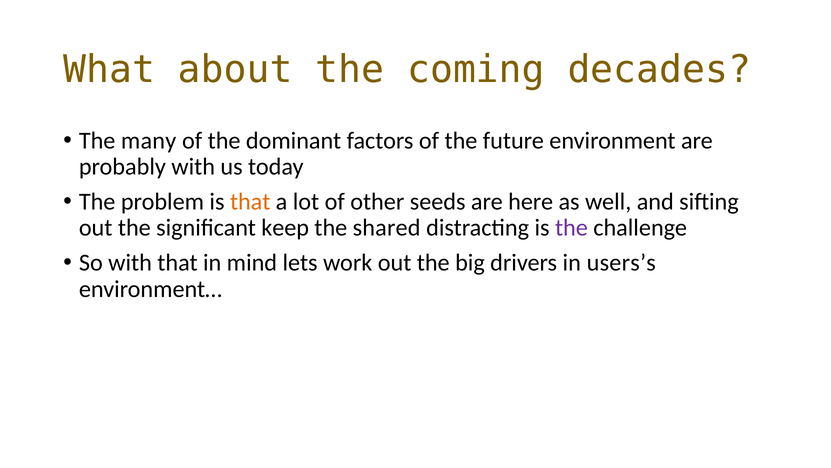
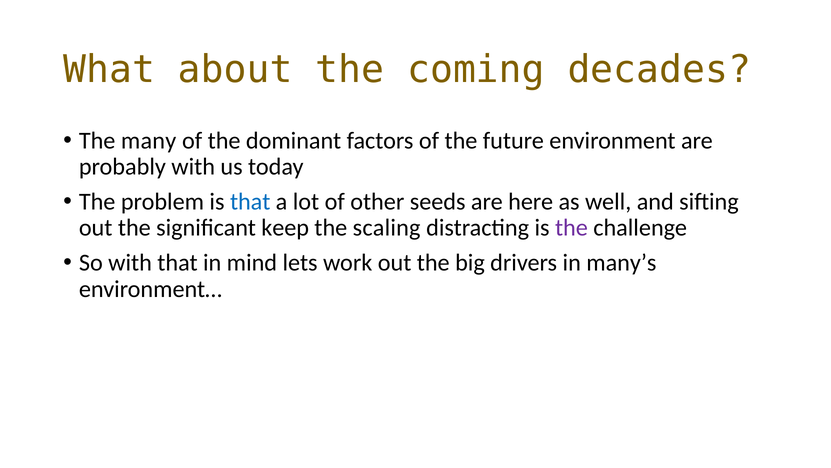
that colour: orange -> blue (250, 202)
shared: shared -> scaling (387, 228)
users’s: users’s -> many’s (621, 263)
